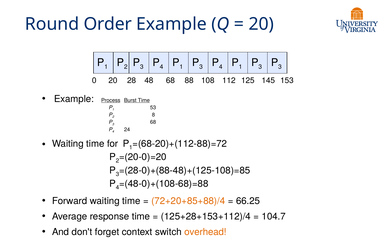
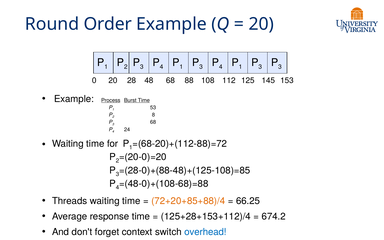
Forward: Forward -> Threads (70, 201)
104.7: 104.7 -> 674.2 (274, 216)
overhead colour: orange -> blue (206, 232)
